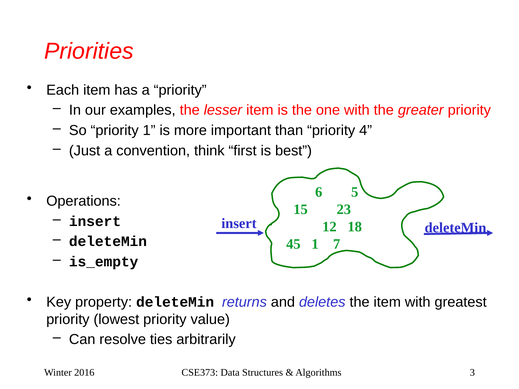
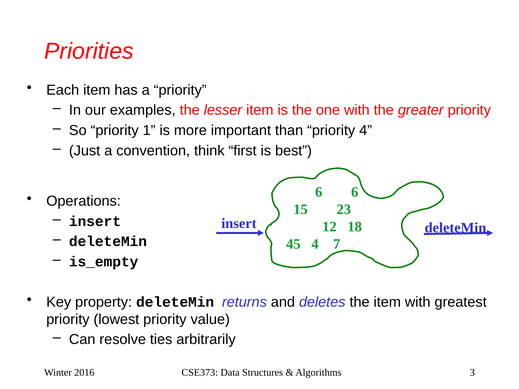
6 5: 5 -> 6 (355, 192)
45 1: 1 -> 4 (315, 244)
